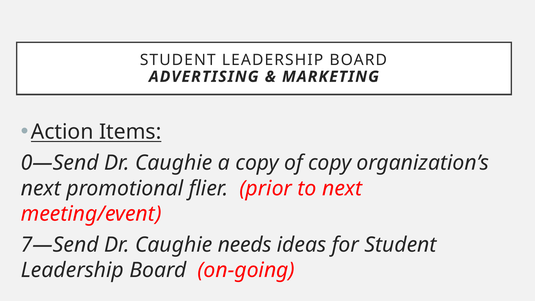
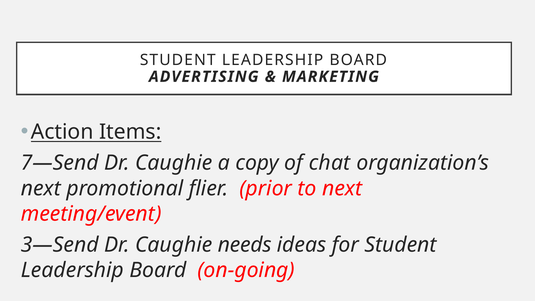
0—Send: 0—Send -> 7—Send (60, 163)
of copy: copy -> chat (330, 163)
7—Send: 7—Send -> 3—Send (60, 245)
